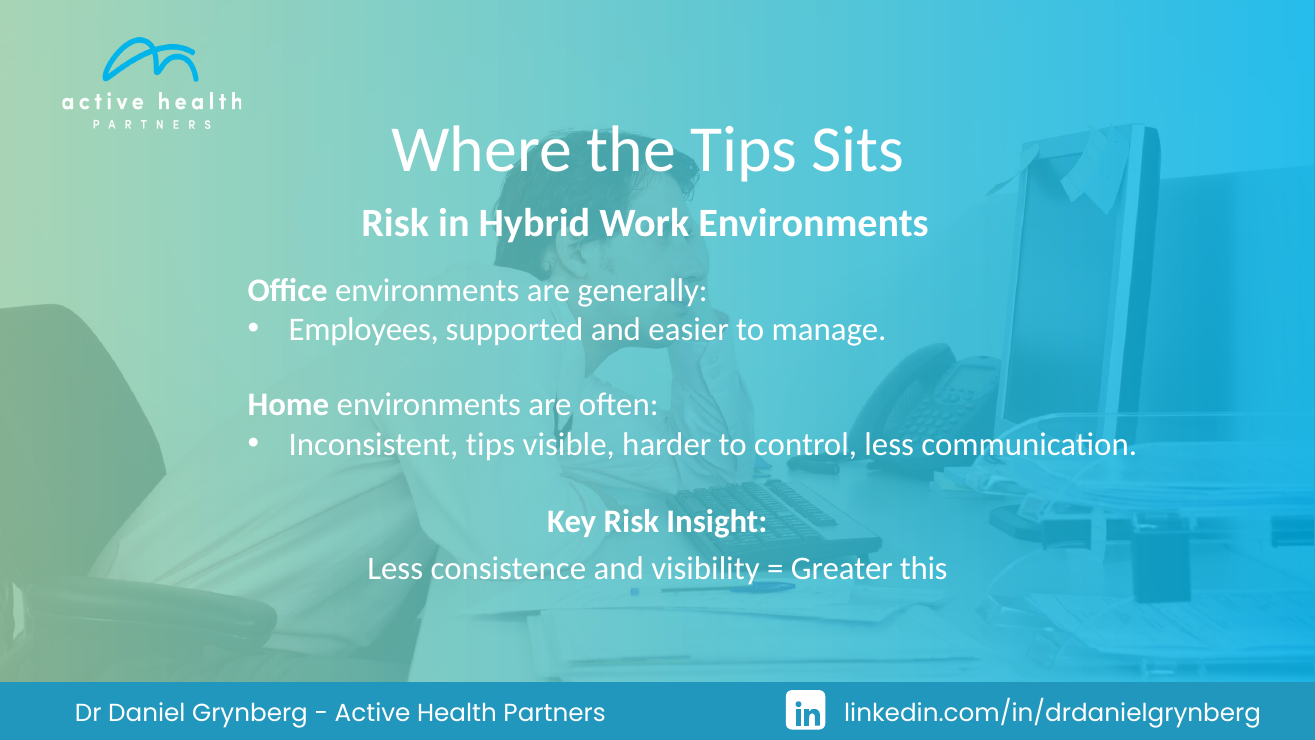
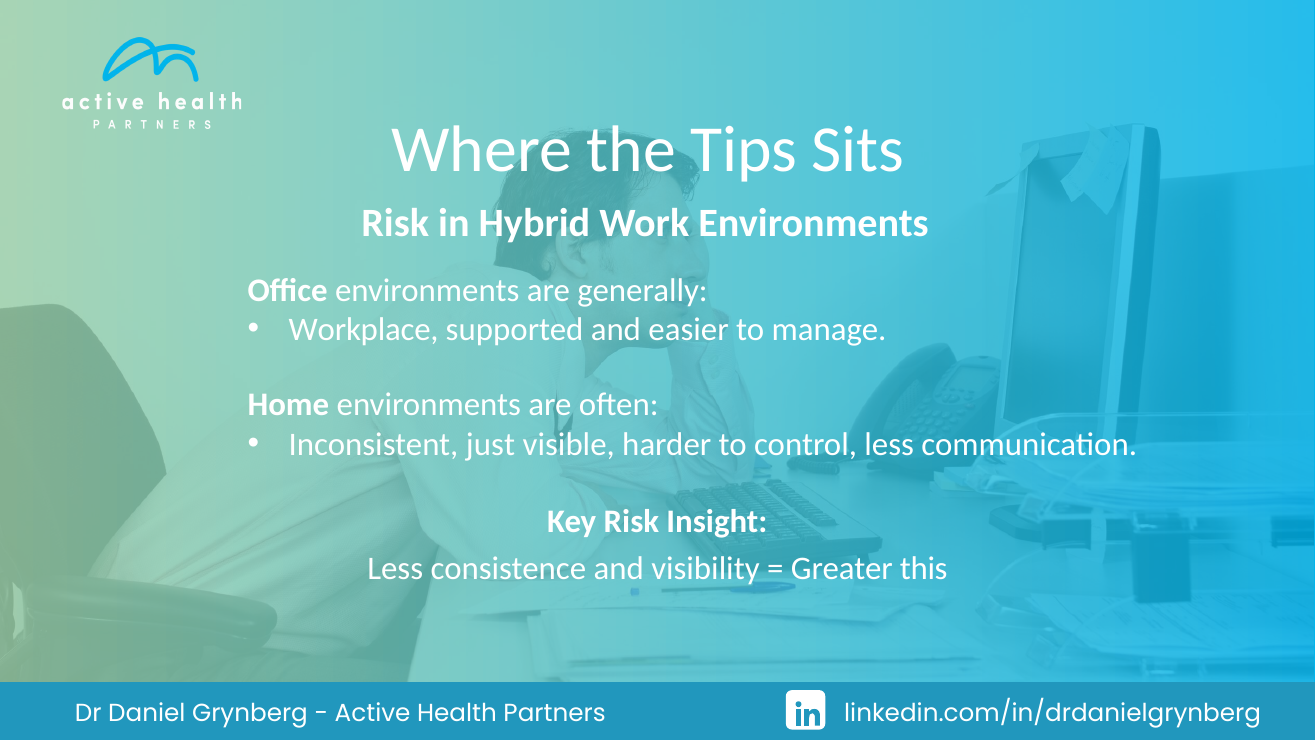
Employees: Employees -> Workplace (364, 330)
Inconsistent tips: tips -> just (490, 444)
